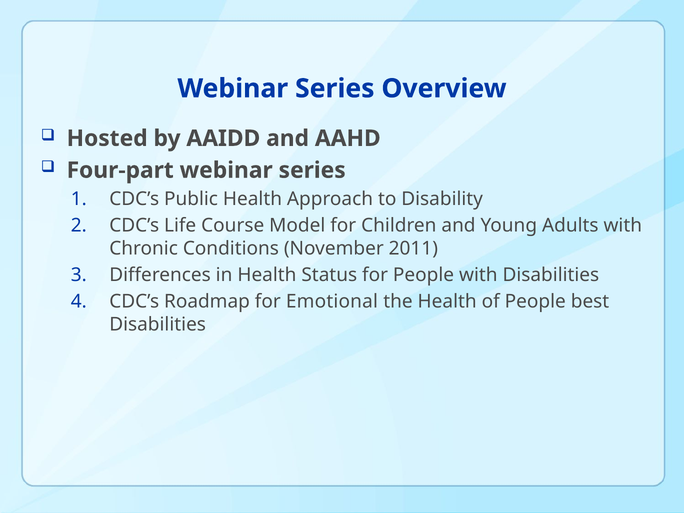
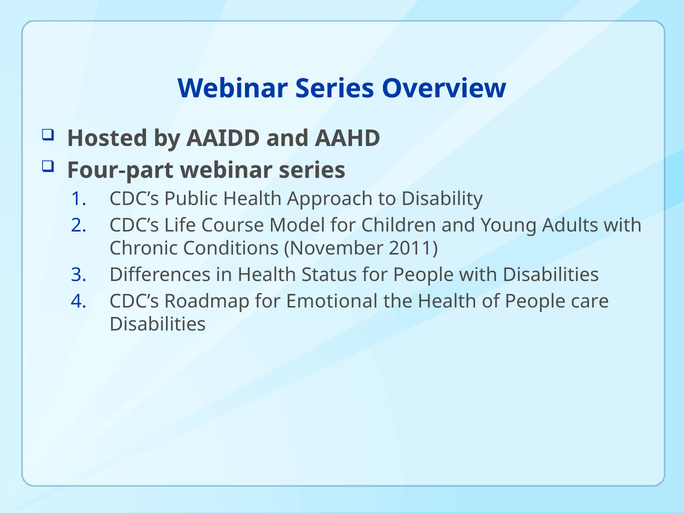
best: best -> care (590, 301)
